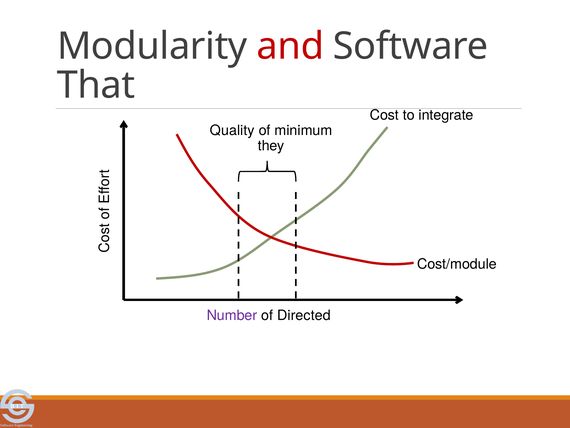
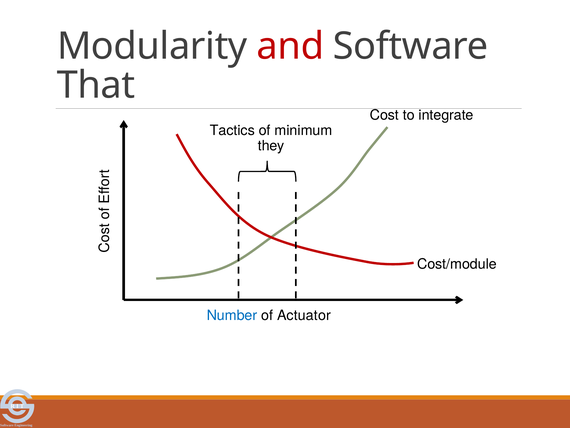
Quality: Quality -> Tactics (232, 130)
Number colour: purple -> blue (232, 315)
Directed: Directed -> Actuator (304, 315)
